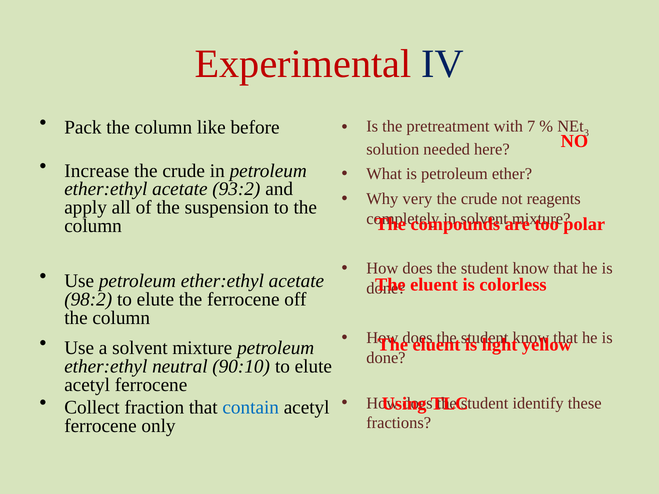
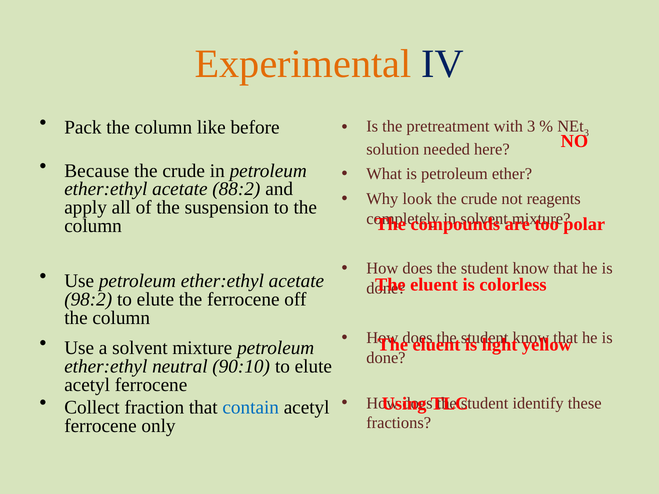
Experimental colour: red -> orange (303, 64)
with 7: 7 -> 3 (531, 126)
Increase: Increase -> Because (97, 171)
93:2: 93:2 -> 88:2 (236, 189)
very: very -> look (417, 199)
